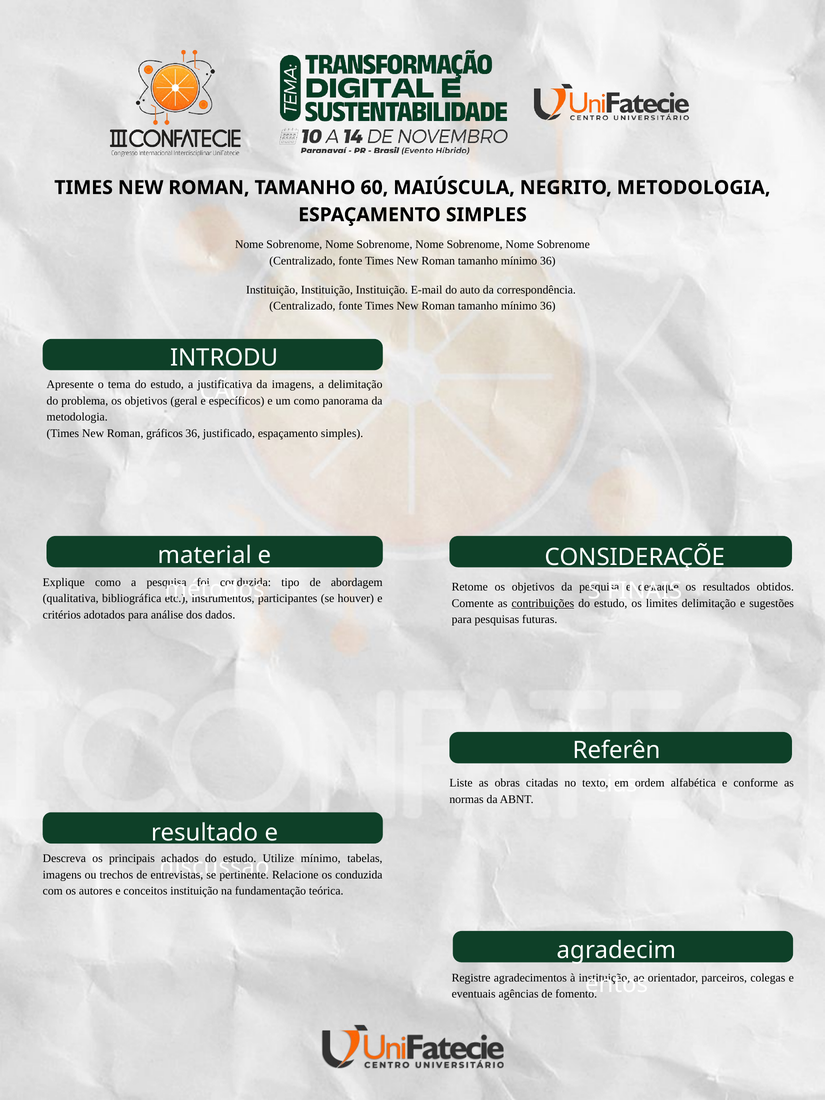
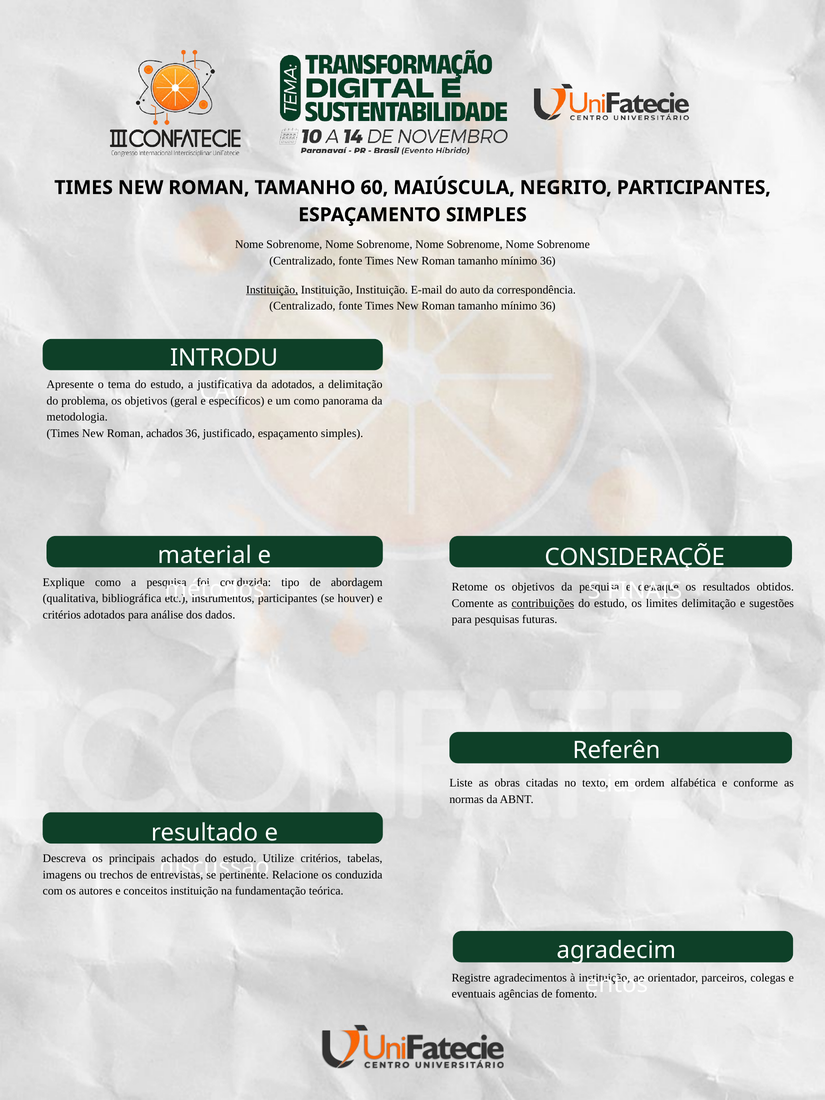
NEGRITO METODOLOGIA: METODOLOGIA -> PARTICIPANTES (694, 188)
Instituição underline: none -> present (272, 290)
imagens: imagens -> adotados (293, 384)
Roman gráficos: gráficos -> achados (165, 433)
mínimo: mínimo -> critérios (321, 858)
